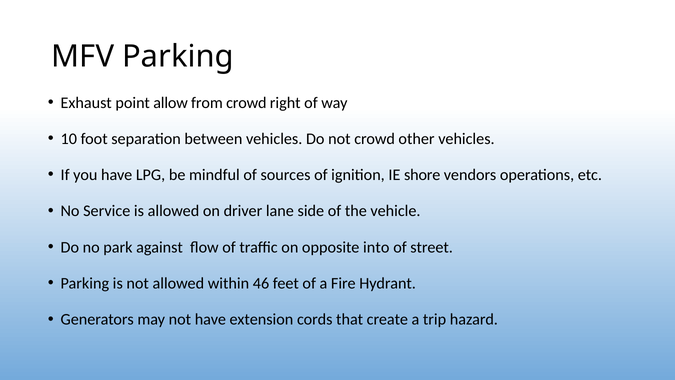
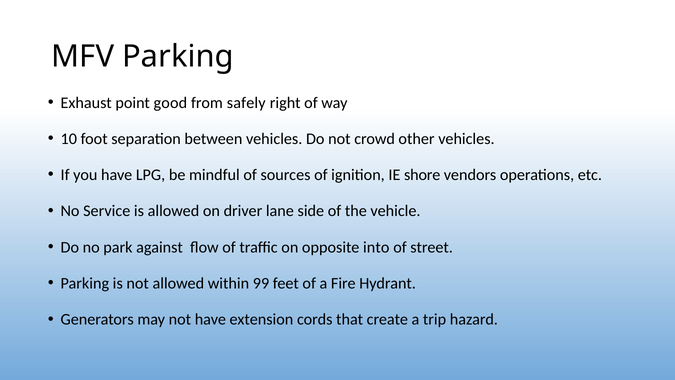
allow: allow -> good (170, 103)
from crowd: crowd -> safely (246, 103)
46: 46 -> 99 (261, 283)
